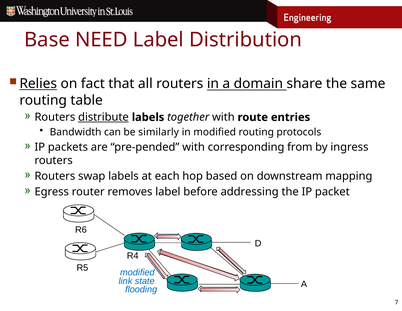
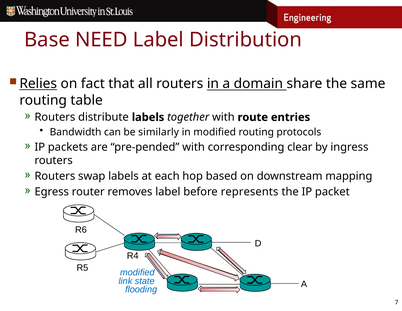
distribute underline: present -> none (103, 117)
from: from -> clear (300, 147)
addressing: addressing -> represents (250, 192)
